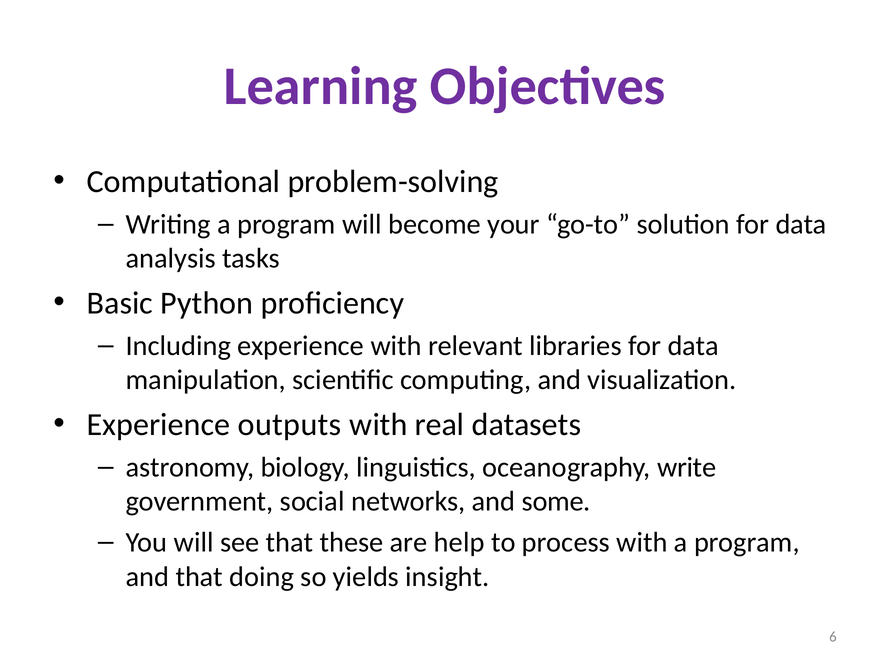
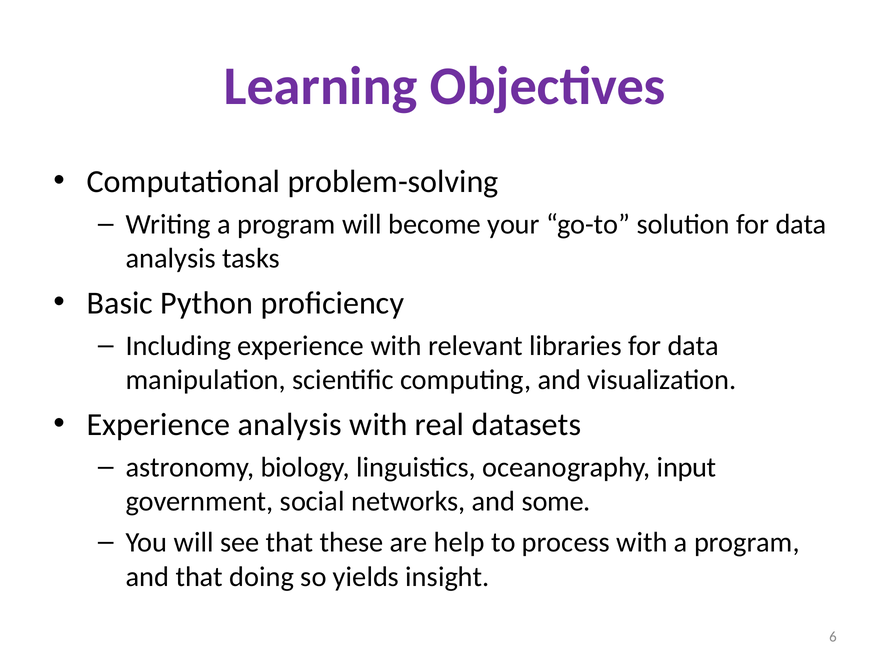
Experience outputs: outputs -> analysis (290, 425)
write: write -> input (687, 468)
